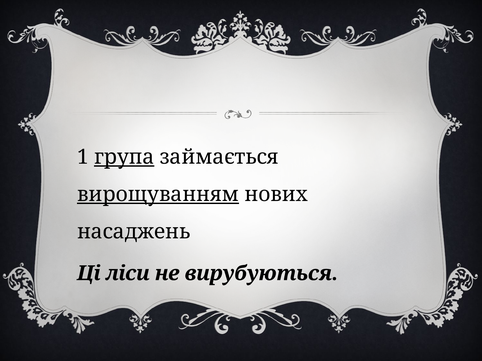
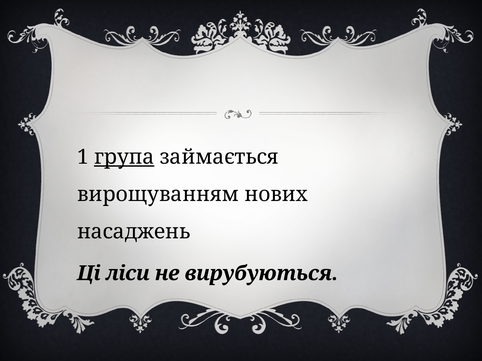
вирощуванням underline: present -> none (158, 195)
